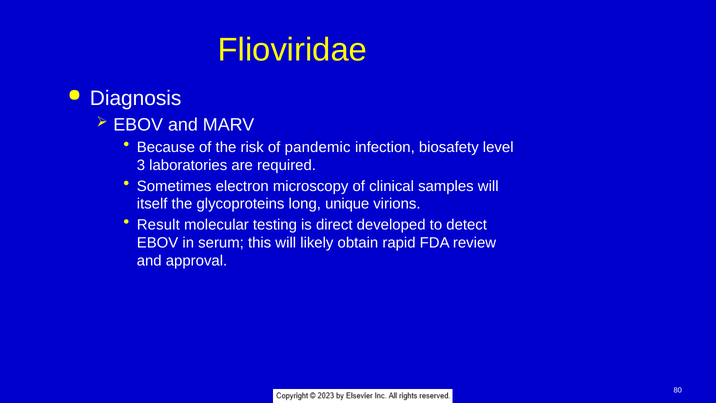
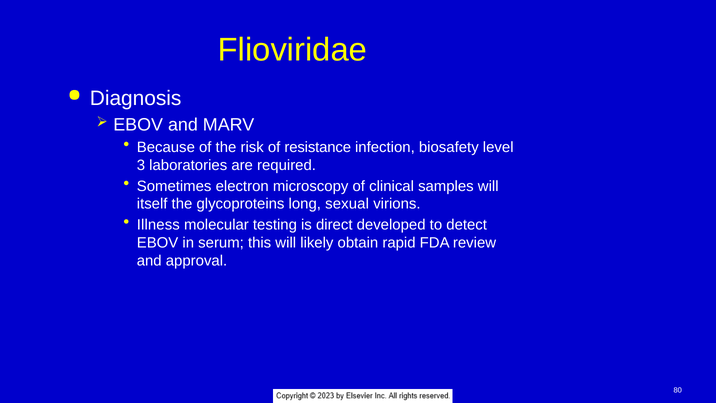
pandemic: pandemic -> resistance (318, 147)
unique: unique -> sexual (347, 204)
Result: Result -> Illness (158, 225)
